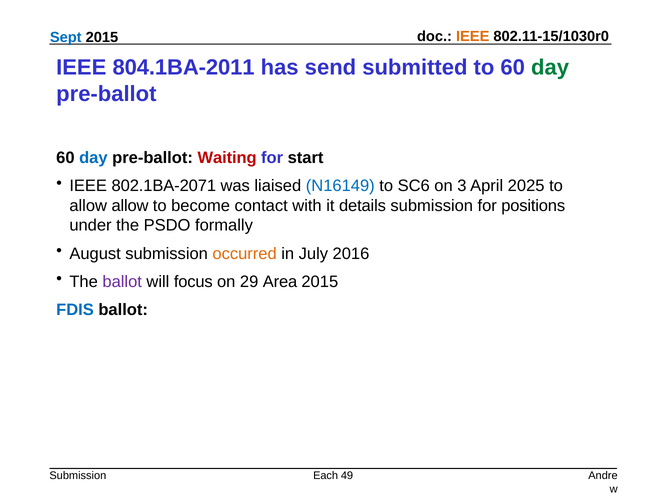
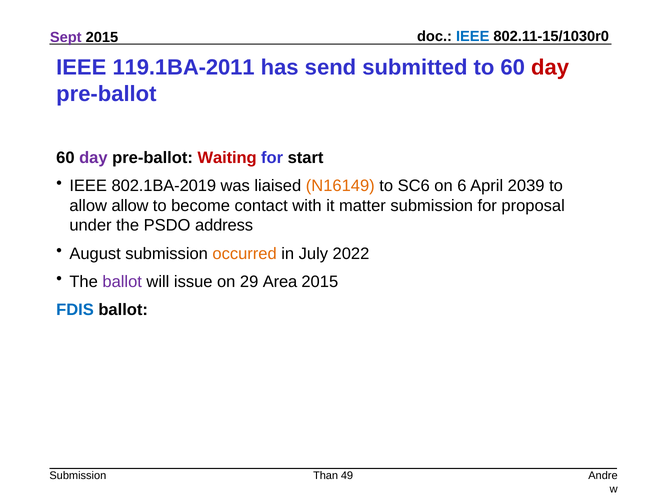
IEEE colour: orange -> blue (473, 36)
Sept colour: blue -> purple (66, 38)
804.1BA-2011: 804.1BA-2011 -> 119.1BA-2011 (184, 68)
day colour: green -> red (550, 68)
day colour: blue -> purple (93, 158)
802.1BA-2071: 802.1BA-2071 -> 802.1BA-2019 (164, 186)
N16149 colour: blue -> orange (340, 186)
3: 3 -> 6 (462, 186)
2025: 2025 -> 2039 (526, 186)
details: details -> matter (362, 206)
positions: positions -> proposal (533, 206)
formally: formally -> address (224, 225)
2016: 2016 -> 2022 (351, 253)
focus: focus -> issue (193, 282)
Each: Each -> Than (326, 475)
